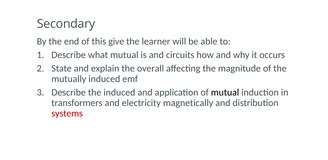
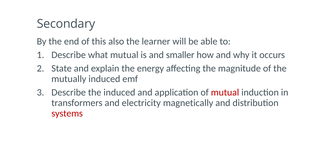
give: give -> also (116, 42)
circuits: circuits -> smaller (180, 55)
overall: overall -> energy (150, 69)
mutual colour: black -> red (225, 93)
